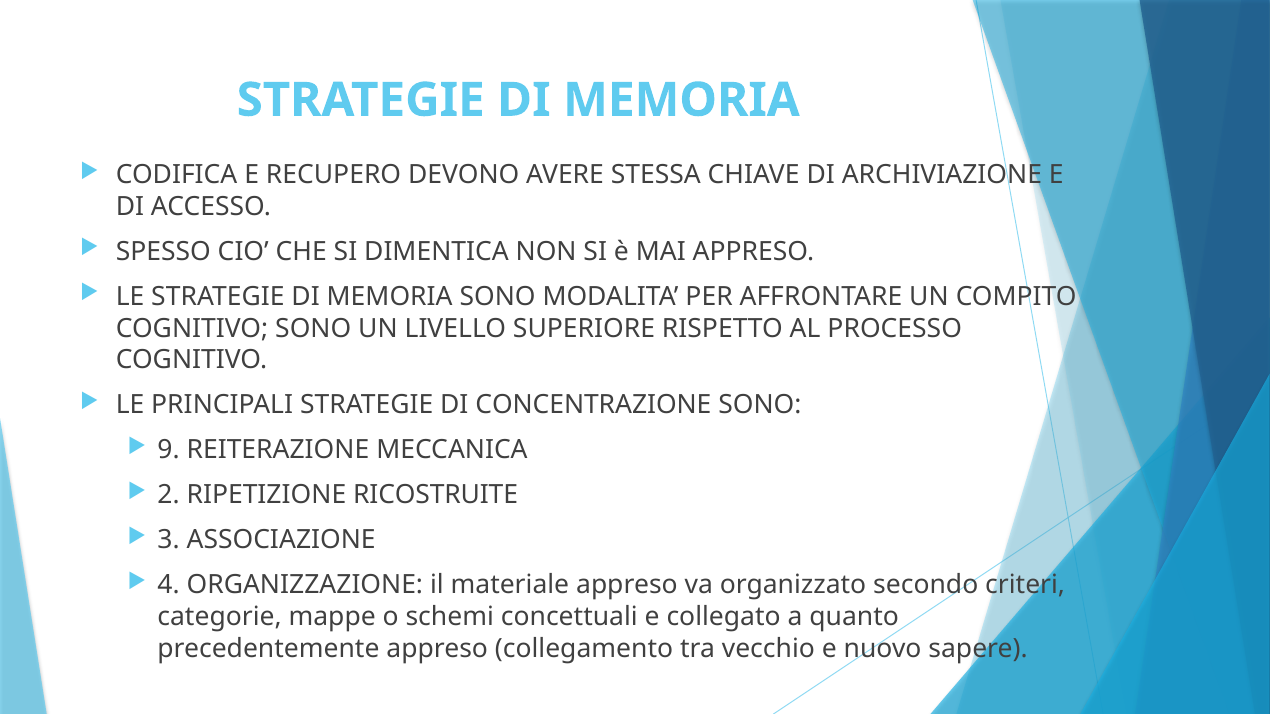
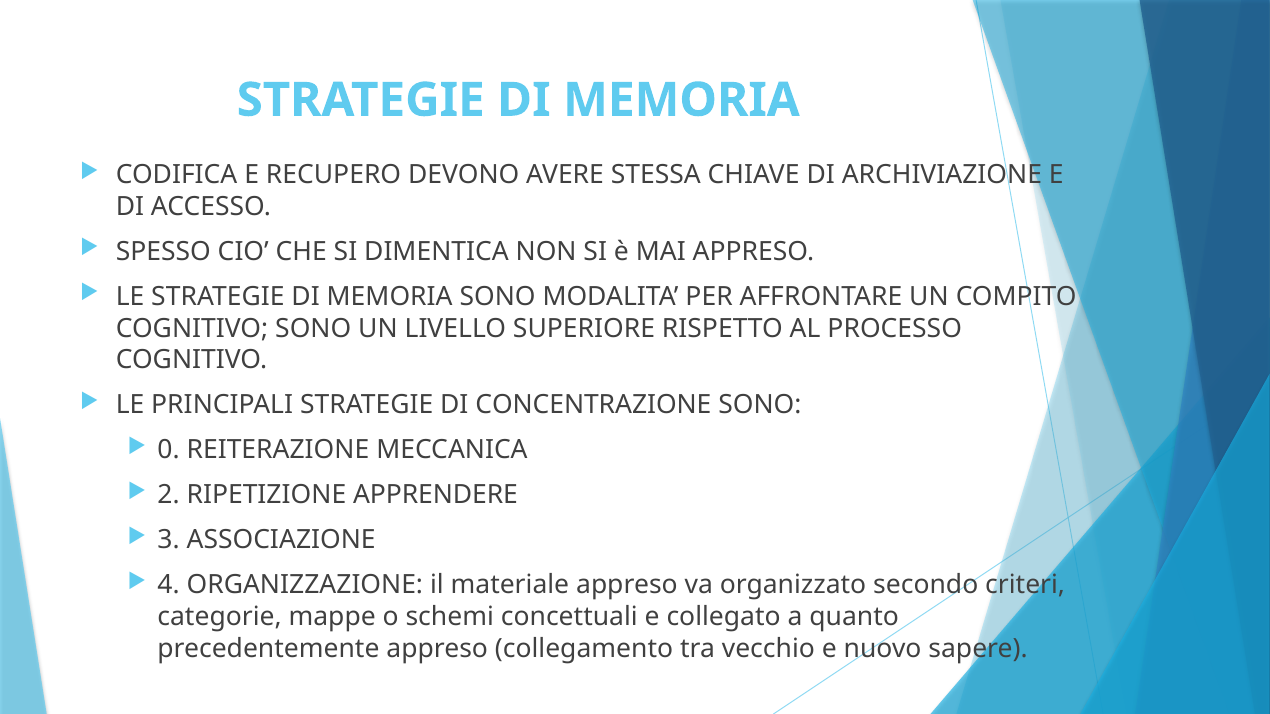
9: 9 -> 0 (169, 450)
RICOSTRUITE: RICOSTRUITE -> APPRENDERE (436, 495)
